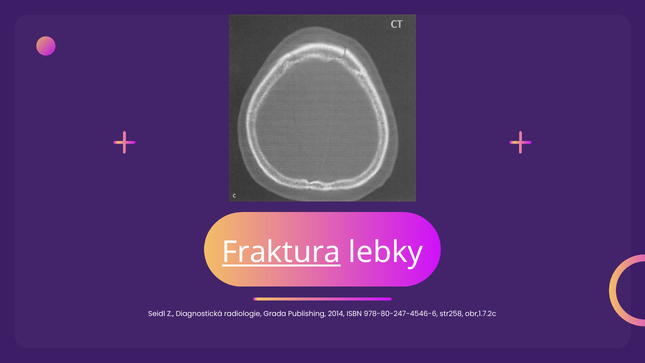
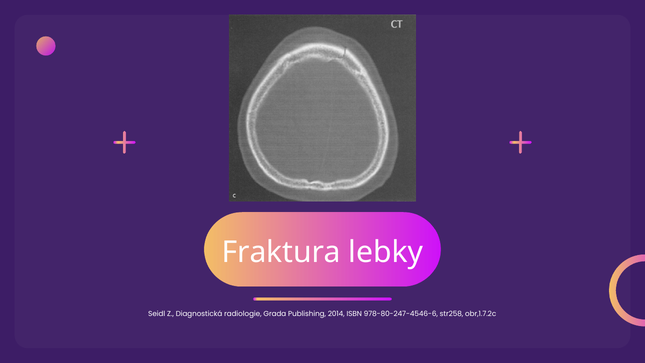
Fraktura underline: present -> none (281, 252)
